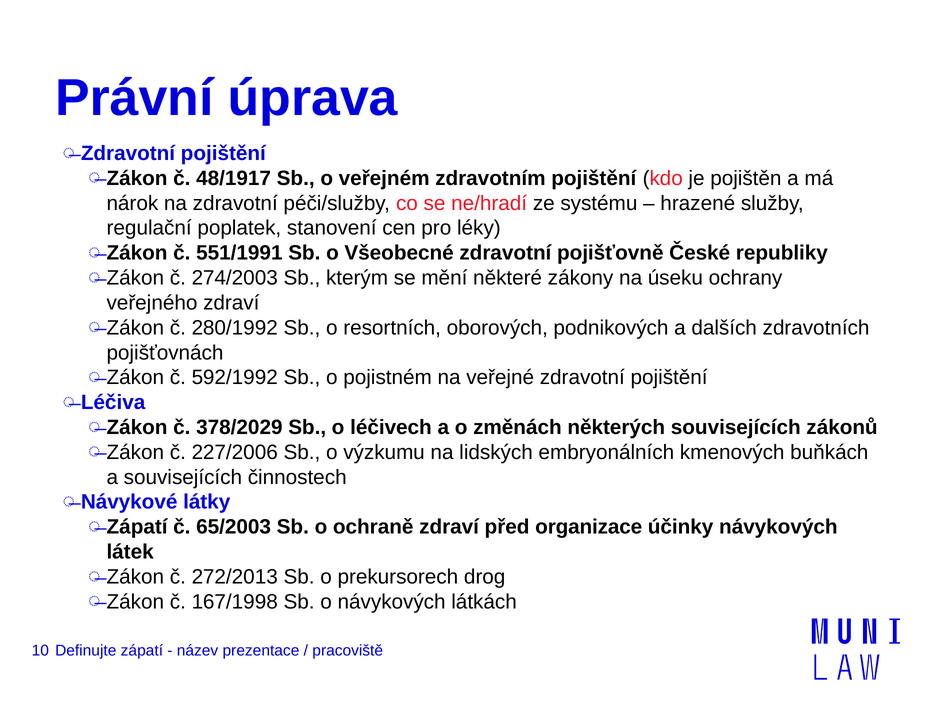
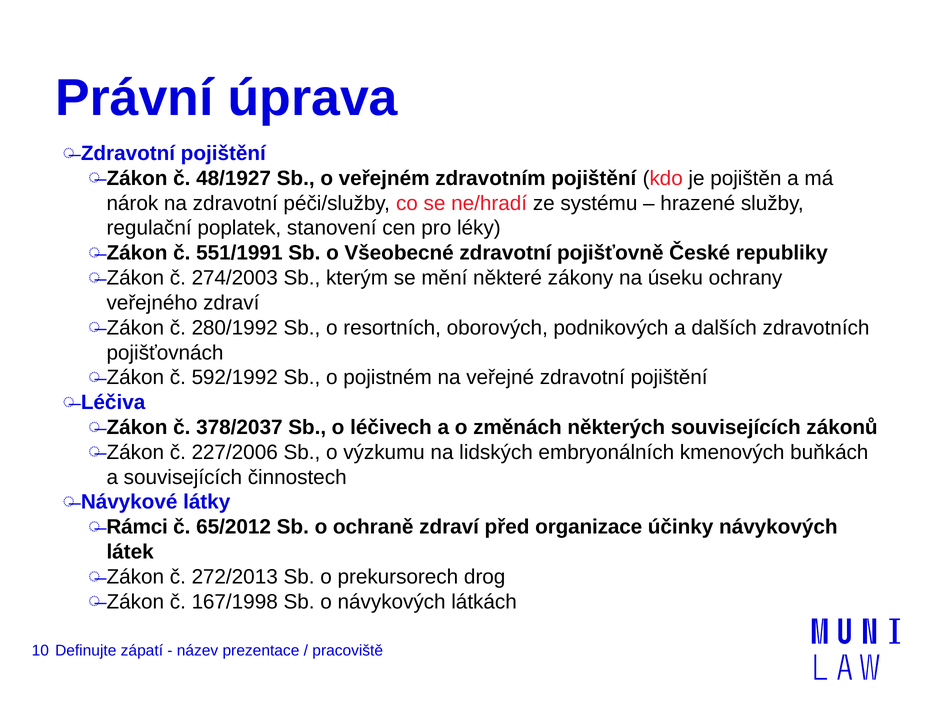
48/1917: 48/1917 -> 48/1927 (234, 178)
378/2029: 378/2029 -> 378/2037 (239, 427)
Zápatí: Zápatí -> Rámci (137, 527)
65/2003: 65/2003 -> 65/2012 (234, 527)
